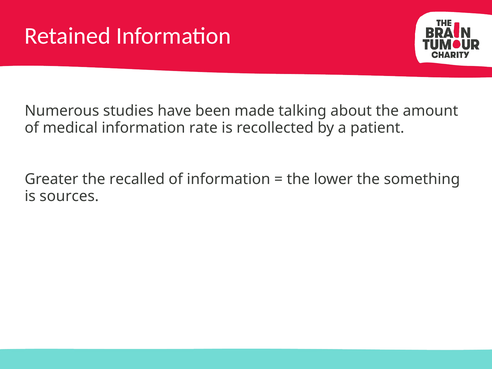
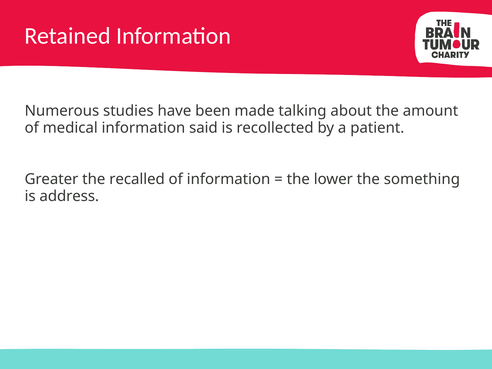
rate: rate -> said (203, 128)
sources: sources -> address (69, 196)
